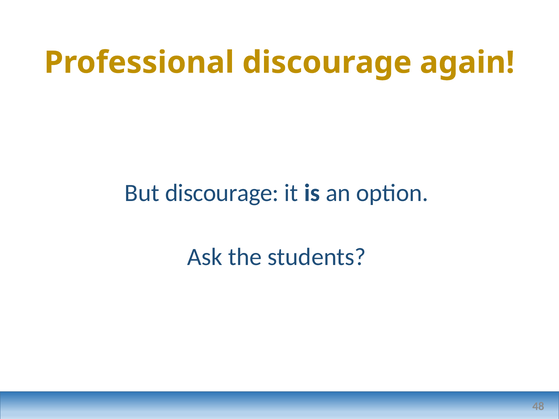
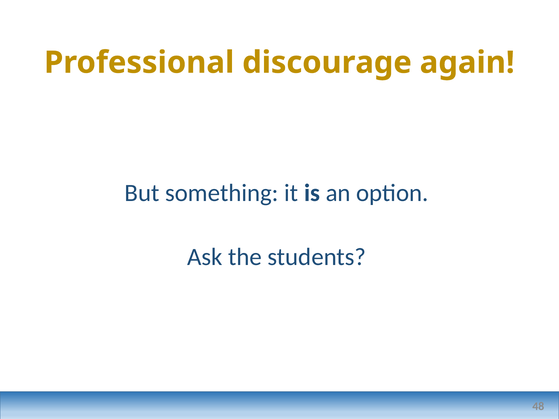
But discourage: discourage -> something (222, 193)
